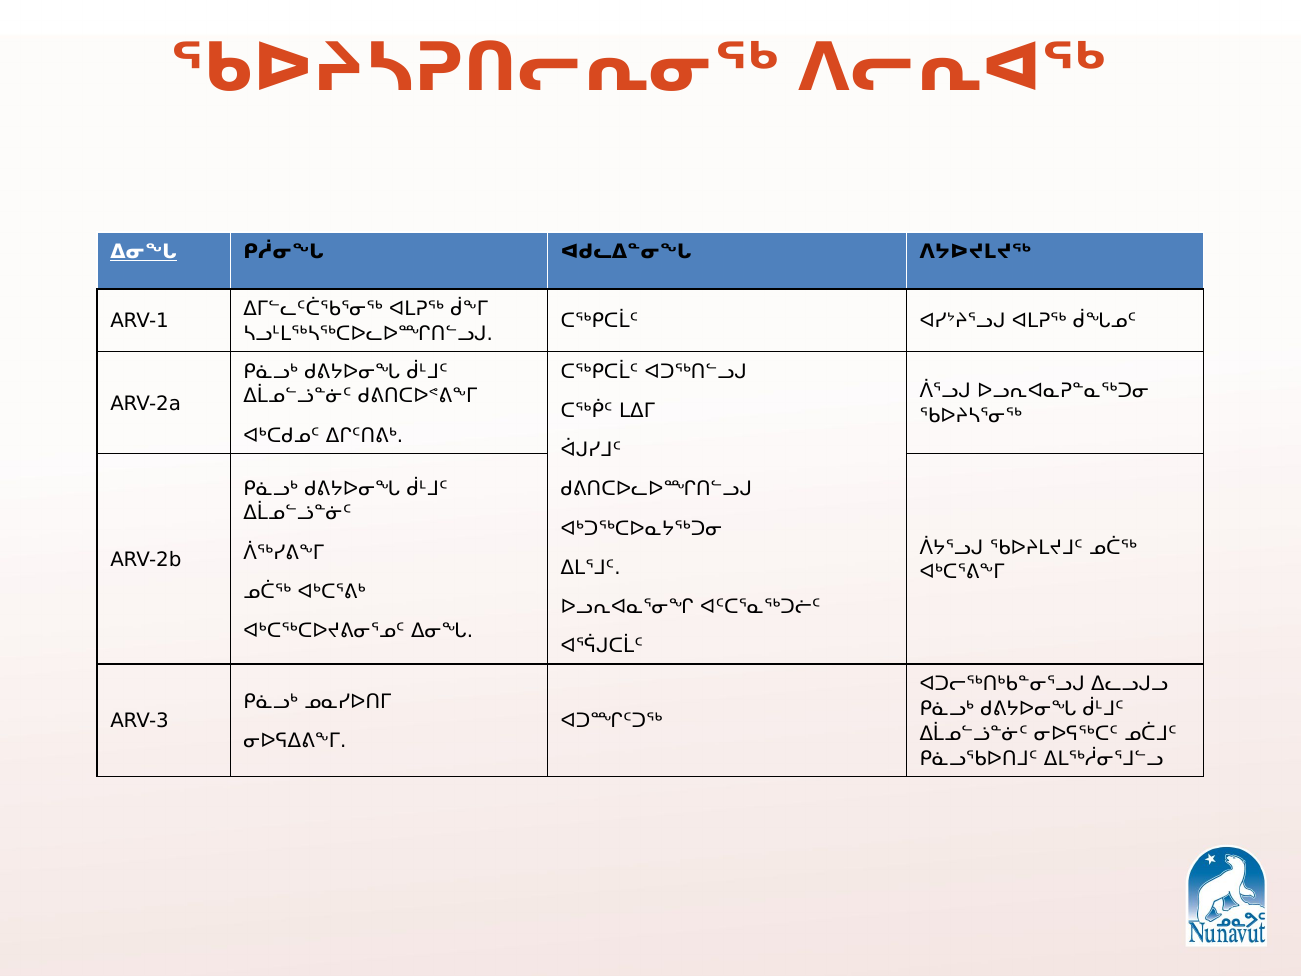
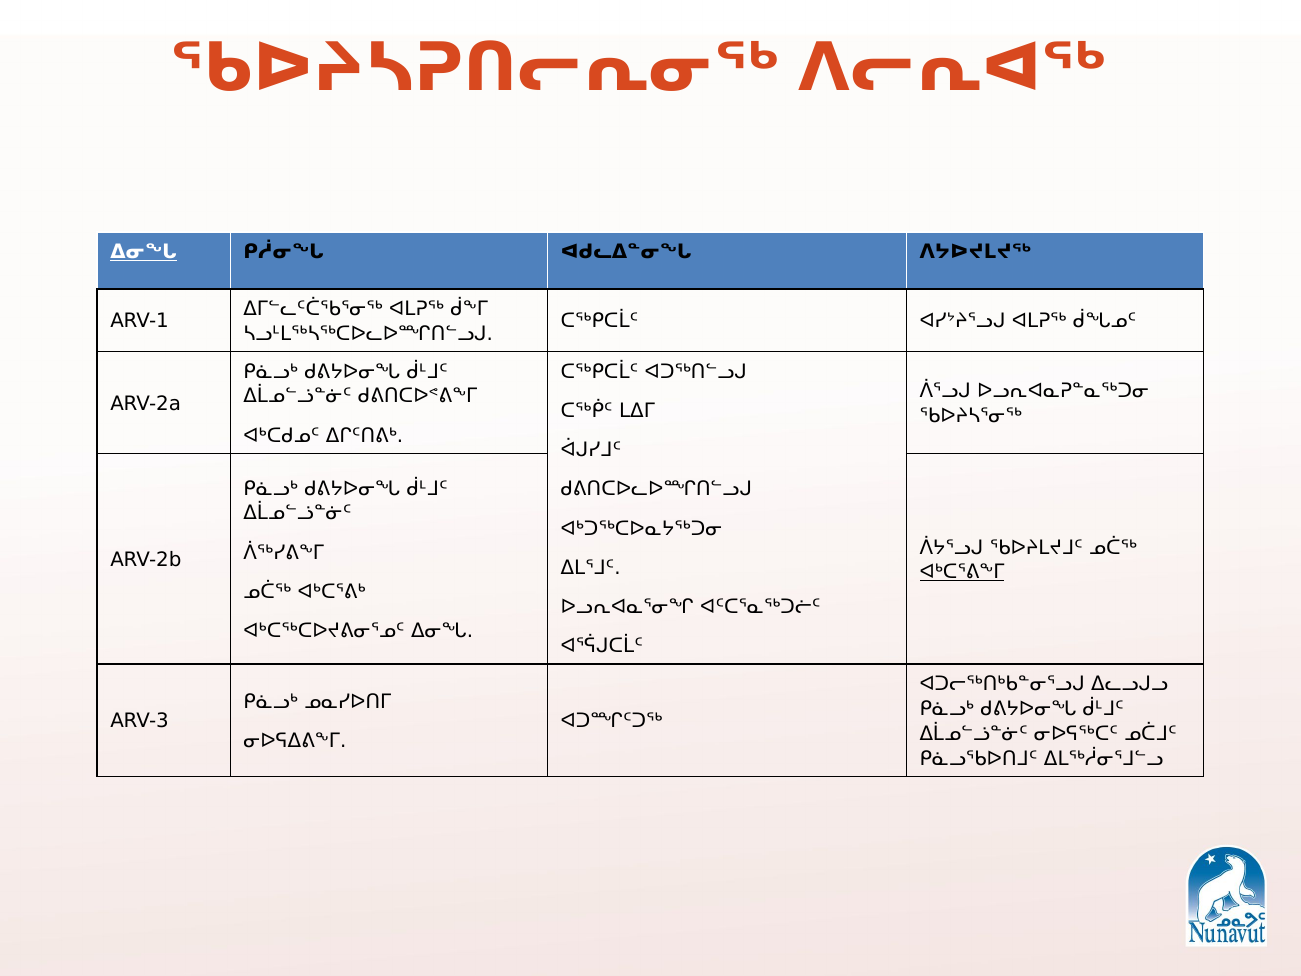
ᐊᒃᑕᕐᕕᖕᒥ underline: none -> present (962, 572)
